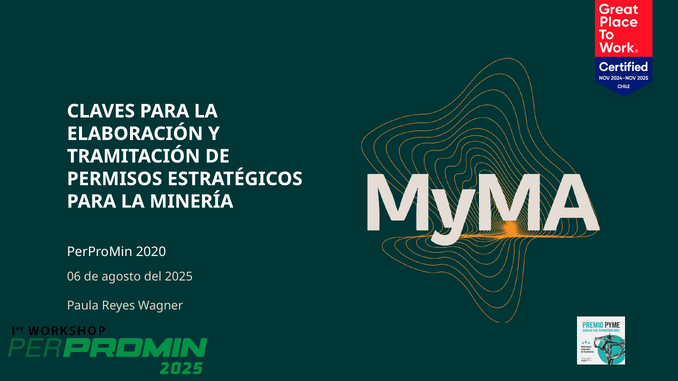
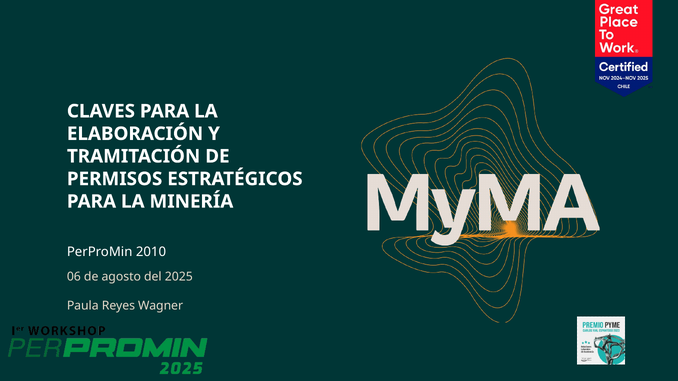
2020: 2020 -> 2010 (151, 252)
